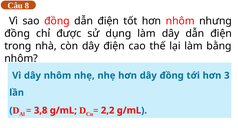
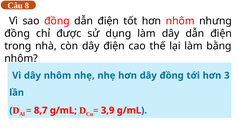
3,8: 3,8 -> 8,7 (41, 110)
2,2: 2,2 -> 3,9 (108, 110)
